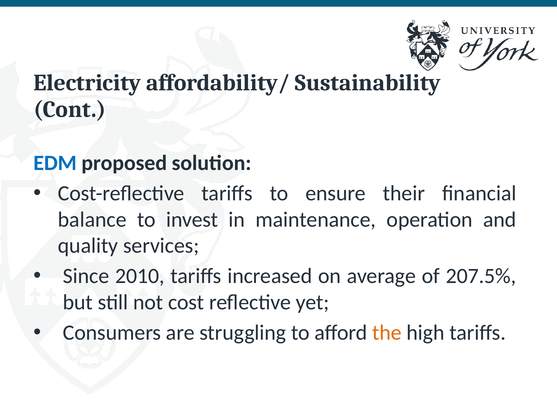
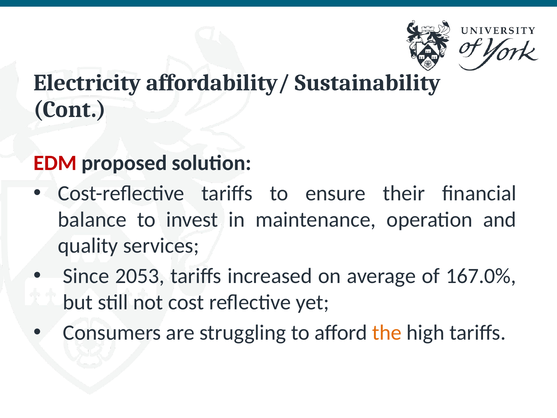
EDM colour: blue -> red (55, 163)
2010: 2010 -> 2053 (140, 276)
207.5%: 207.5% -> 167.0% (481, 276)
